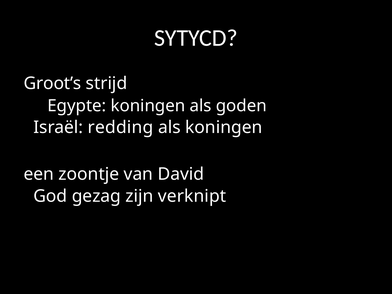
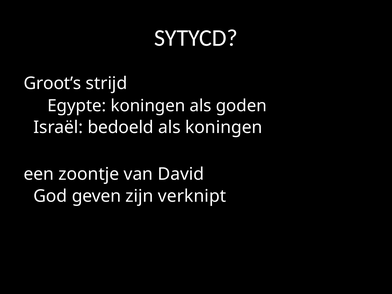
redding: redding -> bedoeld (121, 127)
gezag: gezag -> geven (96, 196)
